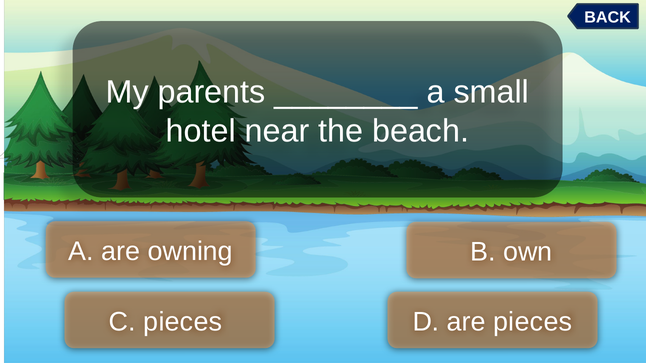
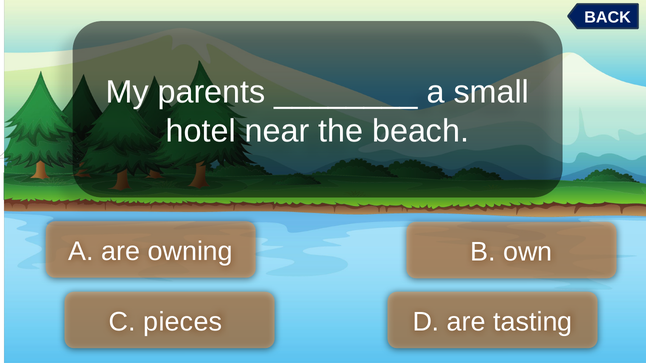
are pieces: pieces -> tasting (533, 322)
